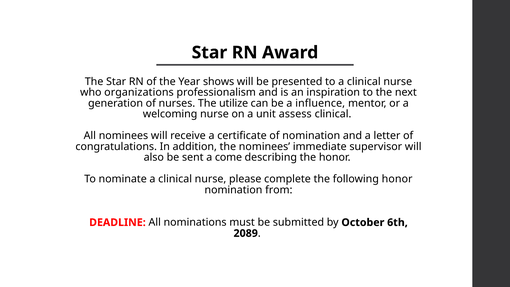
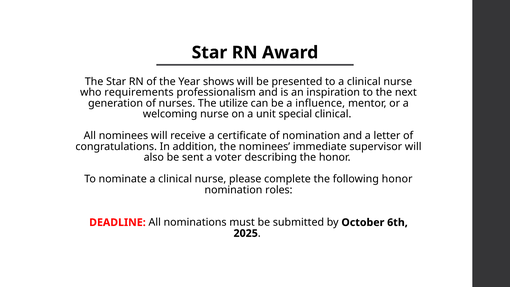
organizations: organizations -> requirements (139, 92)
assess: assess -> special (295, 114)
come: come -> voter (228, 157)
from: from -> roles (279, 190)
2089: 2089 -> 2025 (246, 233)
